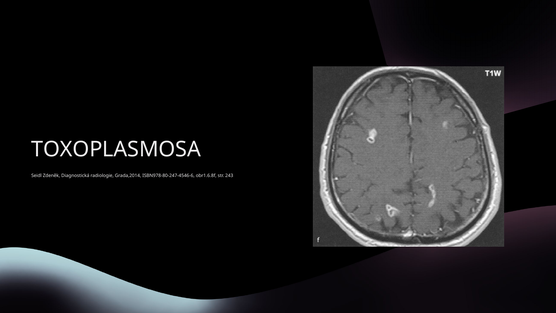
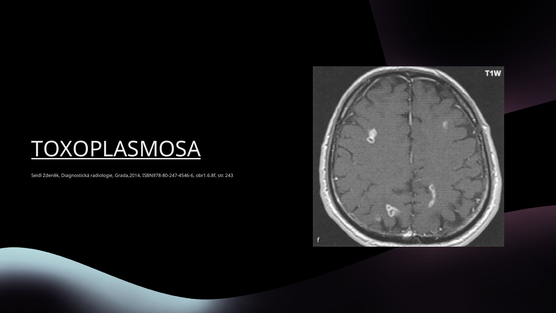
TOXOPLASMOSA underline: none -> present (116, 149)
